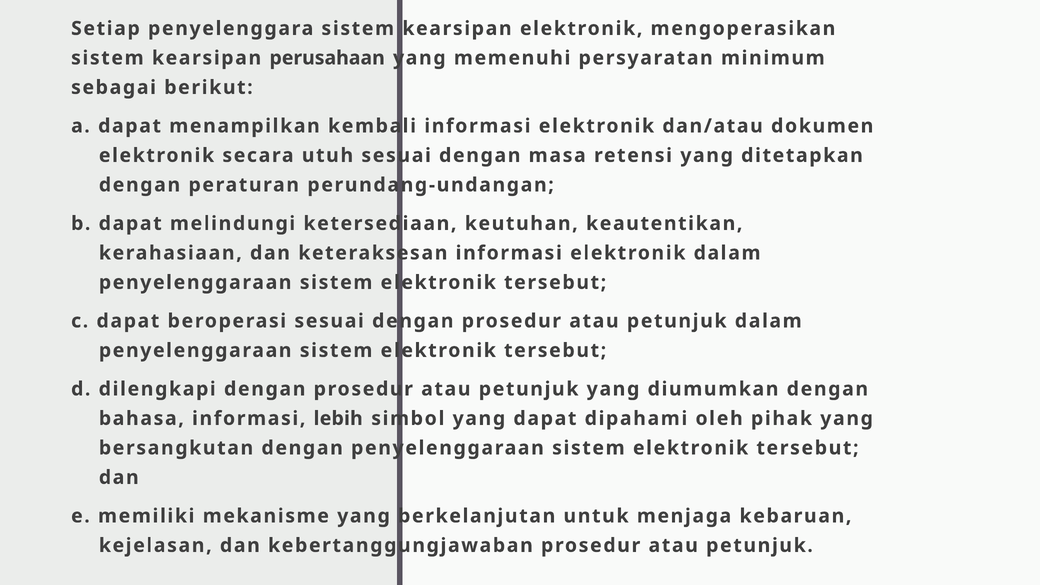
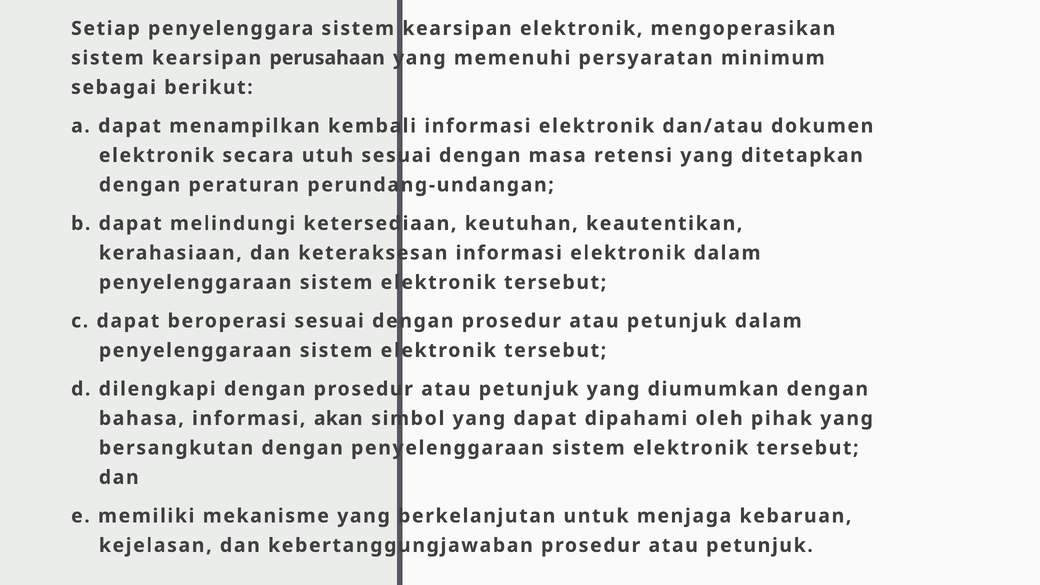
lebih: lebih -> akan (338, 418)
